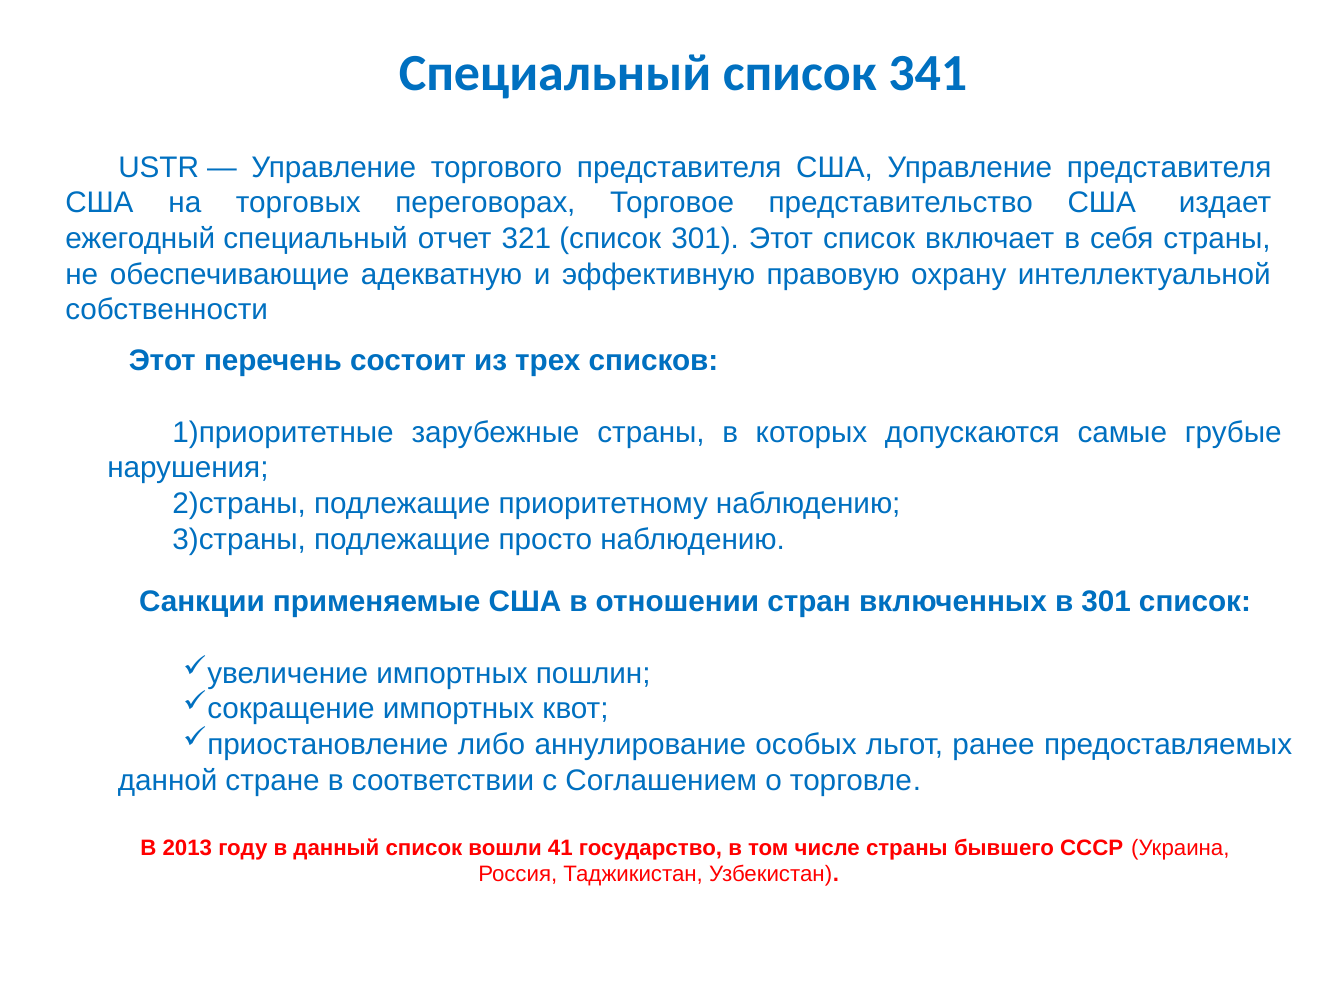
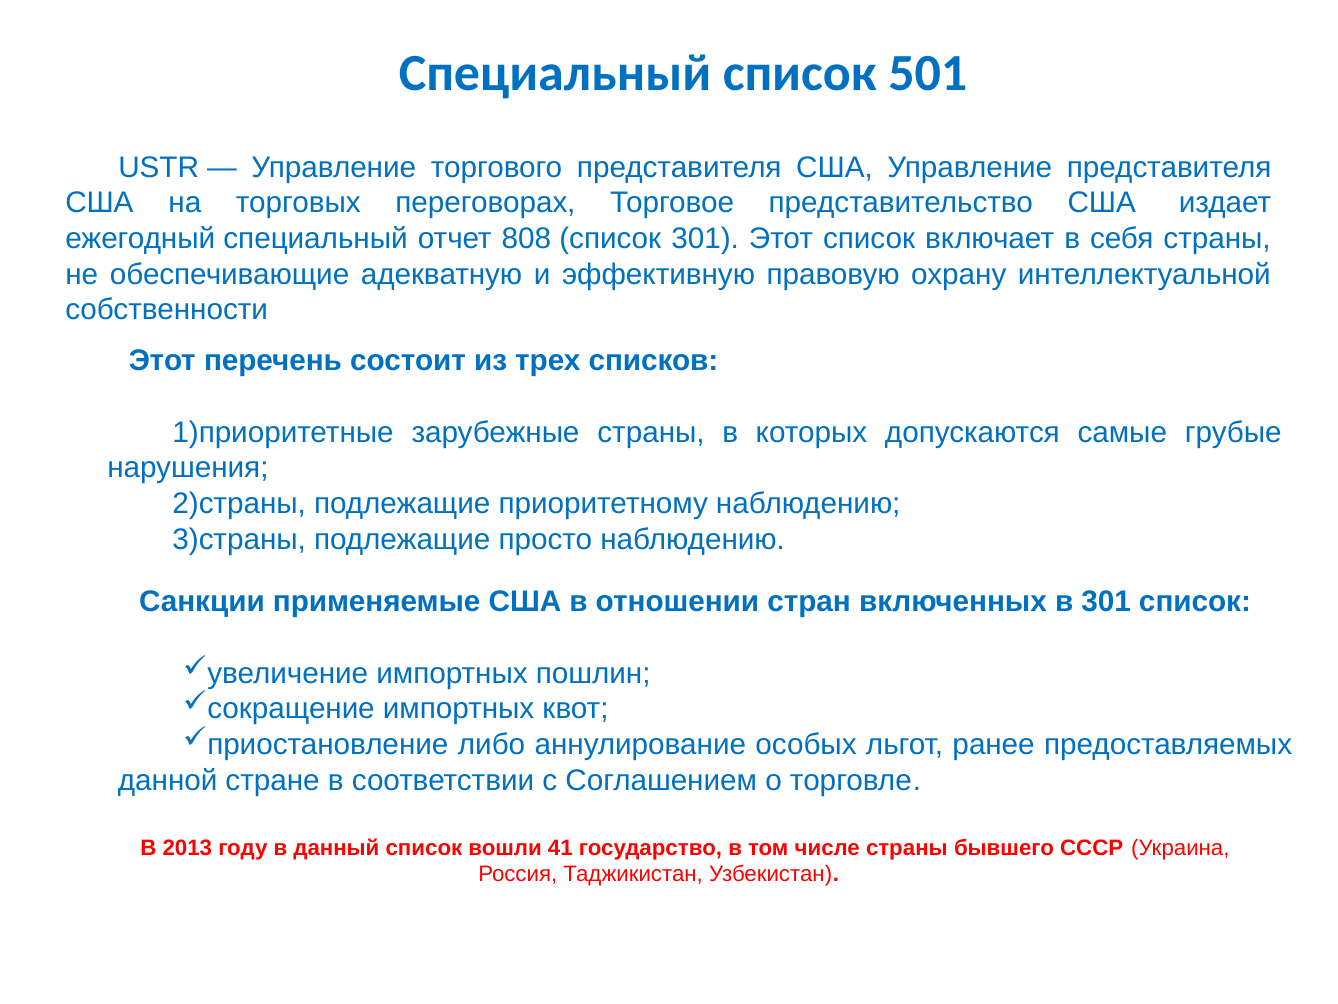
341: 341 -> 501 (928, 73)
321: 321 -> 808 (526, 239)
